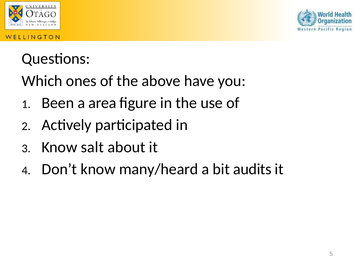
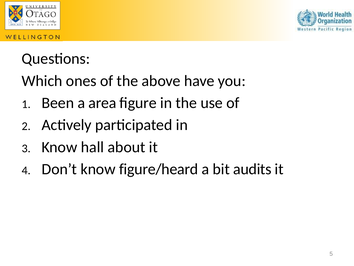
salt: salt -> hall (92, 147)
many/heard: many/heard -> figure/heard (159, 169)
